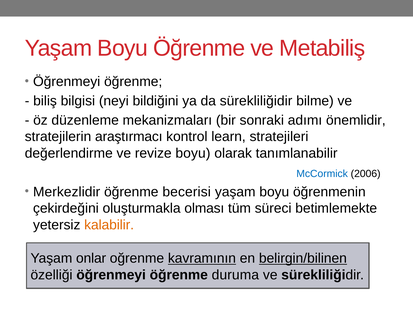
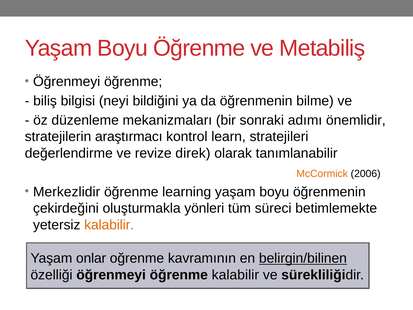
da sürekliliğidir: sürekliliğidir -> öğrenmenin (256, 101)
revize boyu: boyu -> direk (193, 153)
McCormick colour: blue -> orange (322, 174)
becerisi: becerisi -> learning (187, 192)
olması: olması -> yönleri (204, 208)
kavramının underline: present -> none (202, 258)
öğrenme duruma: duruma -> kalabilir (235, 275)
